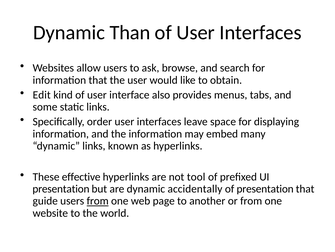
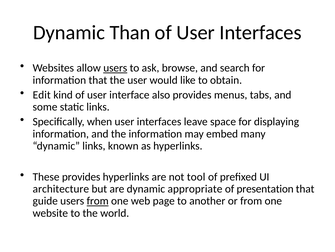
users underline: none -> present (115, 68)
order: order -> when (100, 121)
These effective: effective -> provides (81, 176)
presentation: presentation -> architecture (61, 188)
accidentally: accidentally -> appropriate (195, 188)
